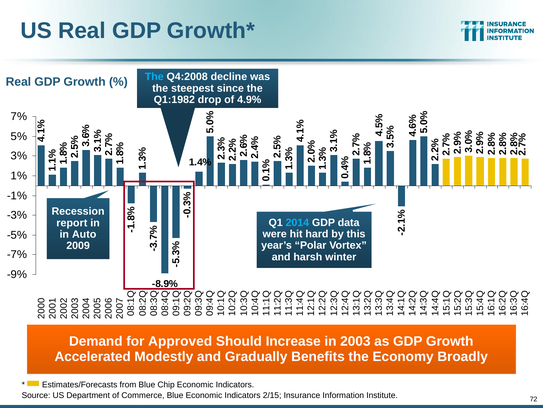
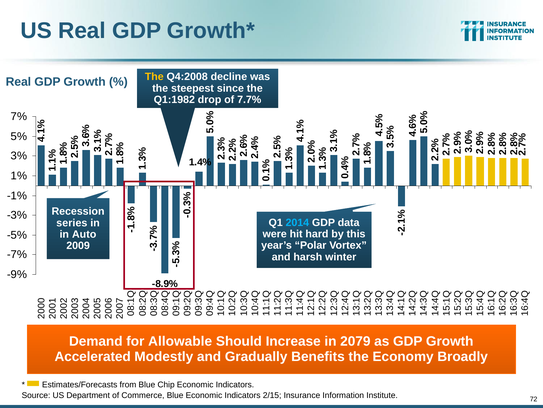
The colour: light blue -> yellow (154, 77)
4.9%: 4.9% -> 7.7% (249, 99)
report: report -> series (72, 222)
Approved: Approved -> Allowable (180, 341)
2003: 2003 -> 2079 (355, 341)
